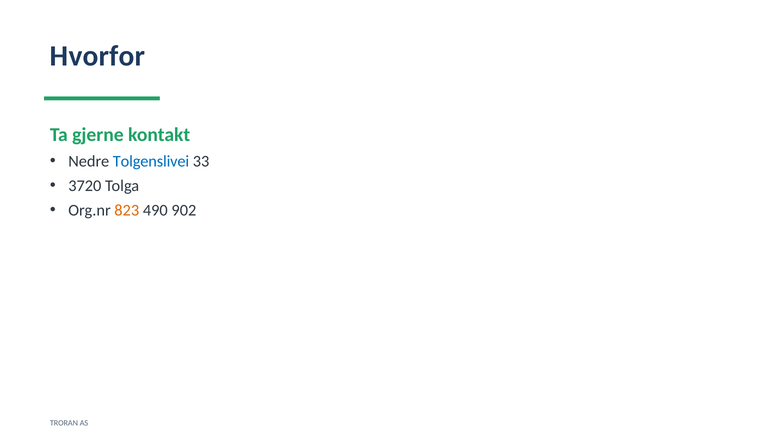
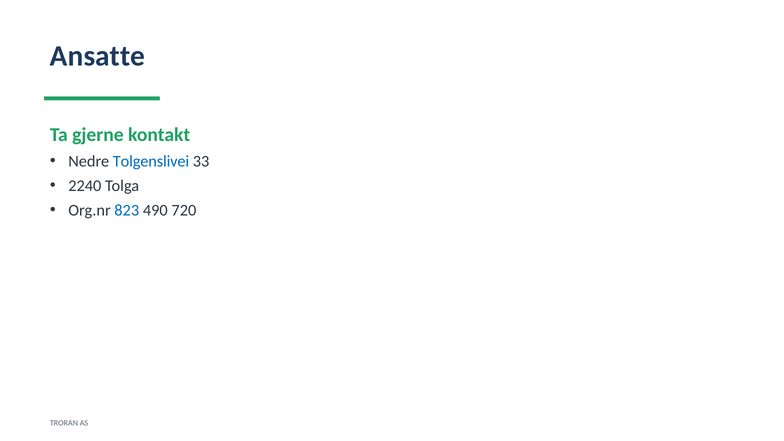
Hvorfor: Hvorfor -> Ansatte (98, 56)
3720: 3720 -> 2240 (85, 186)
823 colour: orange -> blue (127, 210)
902: 902 -> 720 (184, 210)
